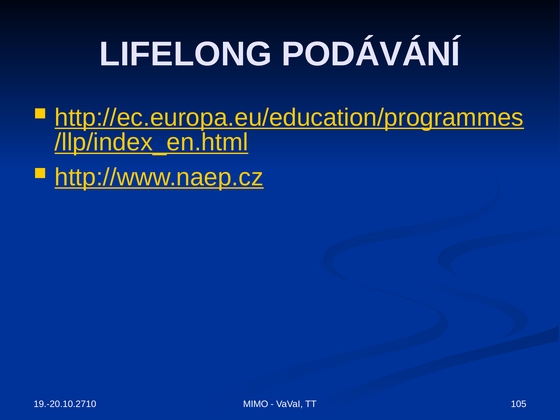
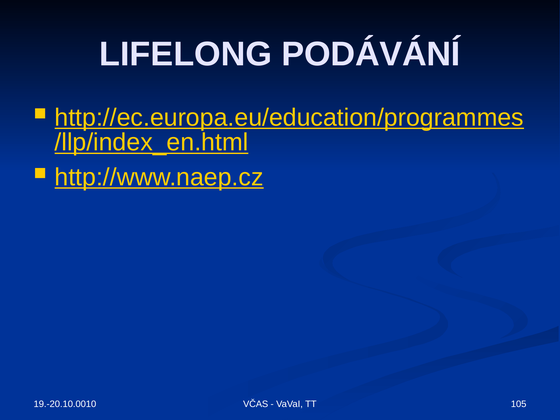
MIMO: MIMO -> VČAS (256, 404)
19.-20.10.2710: 19.-20.10.2710 -> 19.-20.10.0010 (65, 404)
